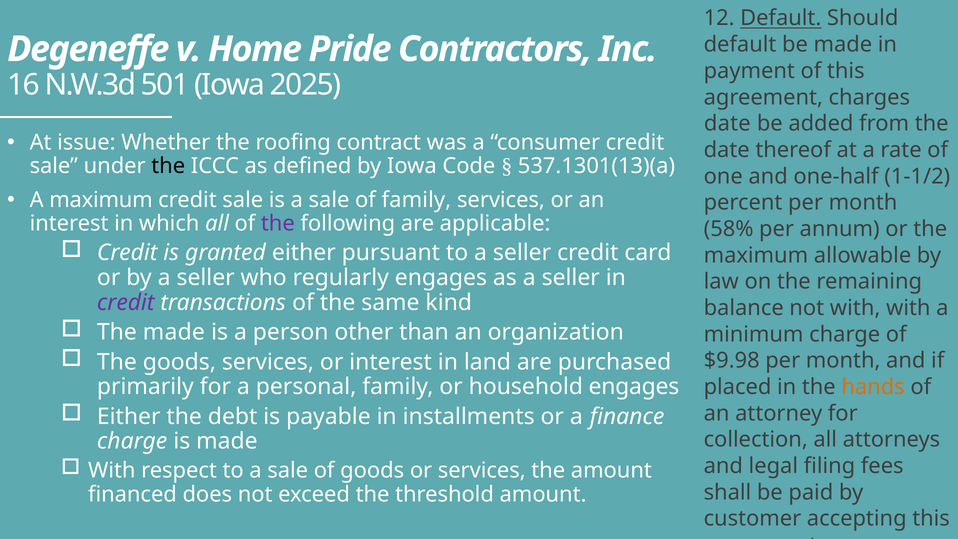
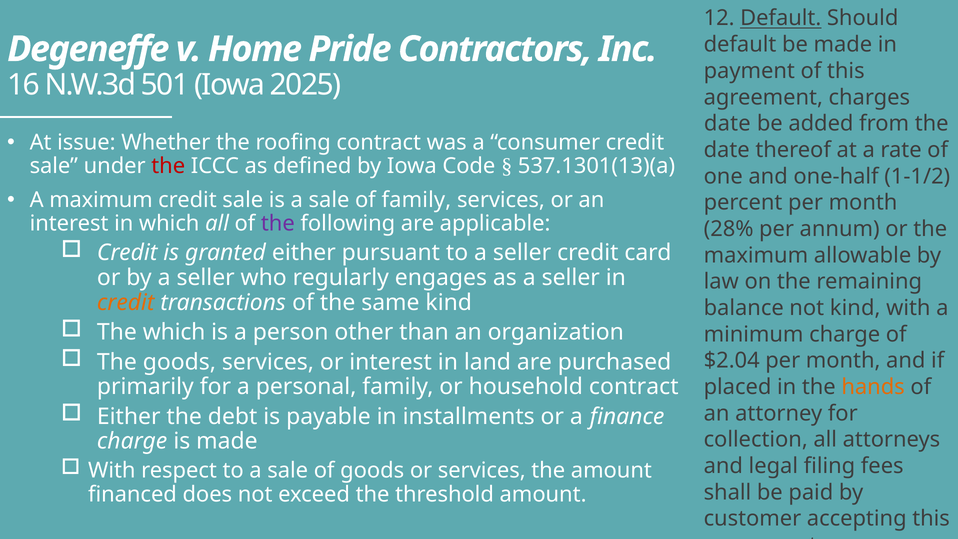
the colour: black -> red (168, 166)
58%: 58% -> 28% (729, 229)
credit colour: purple -> orange (126, 302)
not with: with -> kind (855, 308)
The made: made -> which (174, 332)
$9.98: $9.98 -> $2.04 (732, 361)
household engages: engages -> contract (634, 387)
